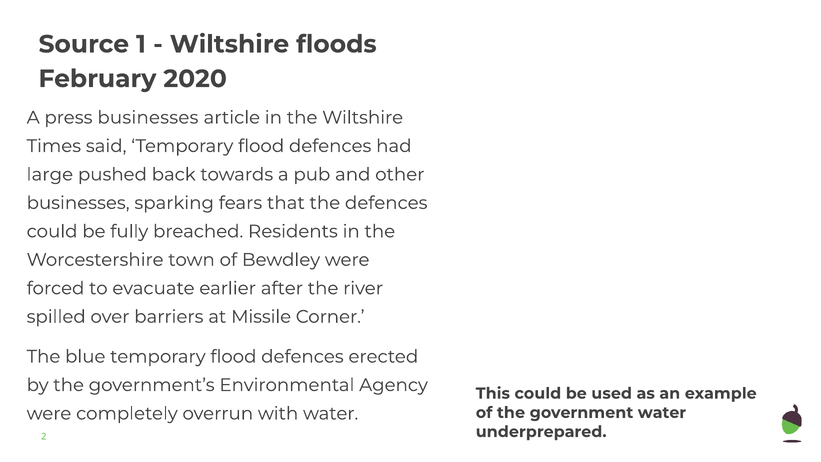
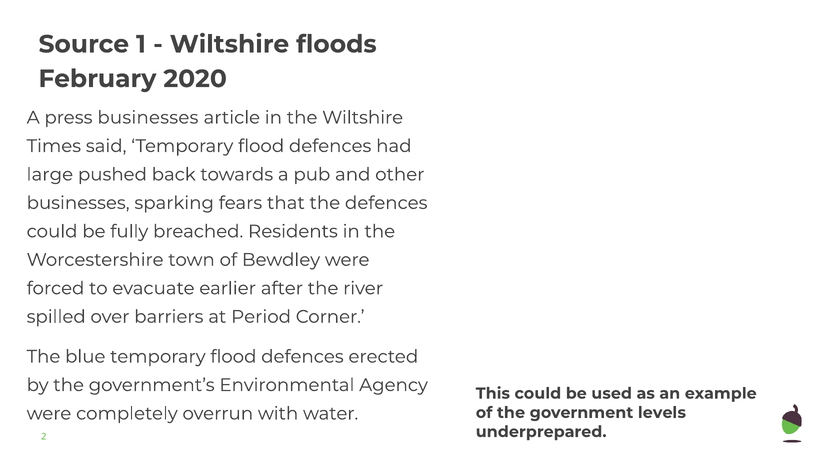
Missile: Missile -> Period (261, 317)
government water: water -> levels (662, 412)
